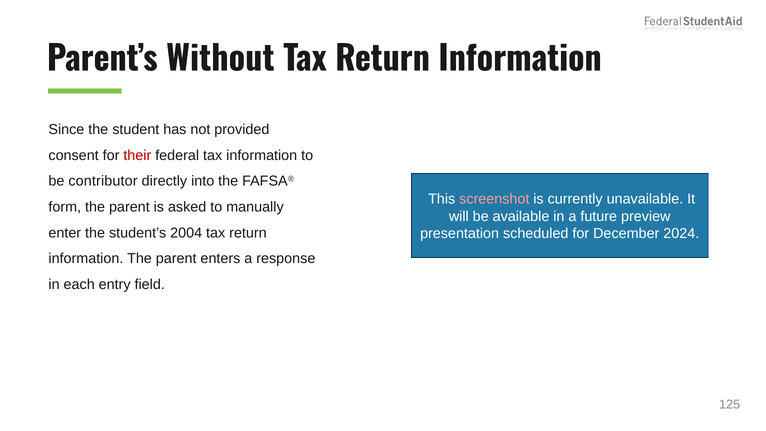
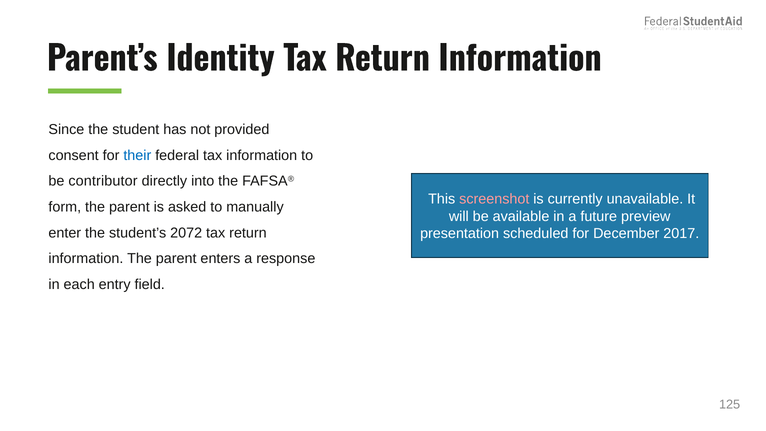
Without: Without -> Identity (220, 59)
their colour: red -> blue (137, 155)
2004: 2004 -> 2072 (186, 233)
2024: 2024 -> 2017 (681, 234)
